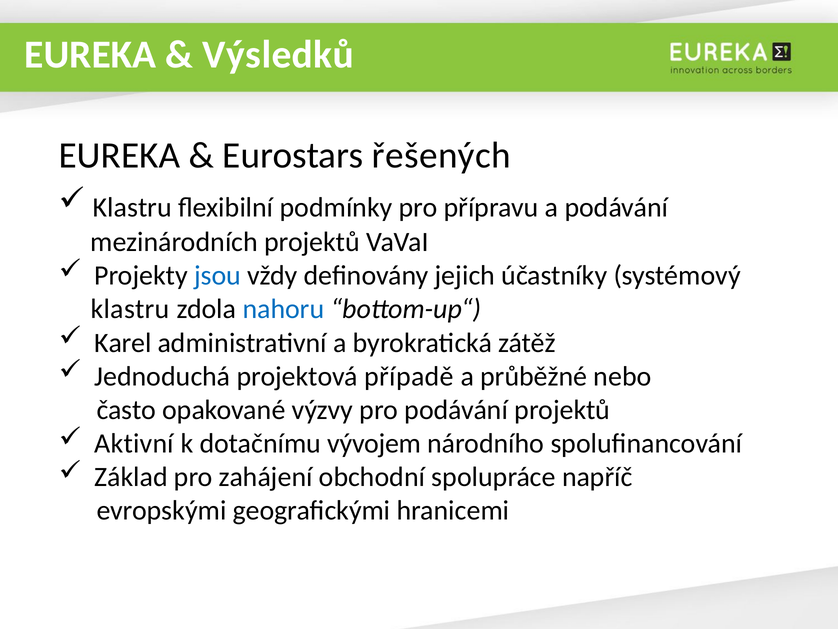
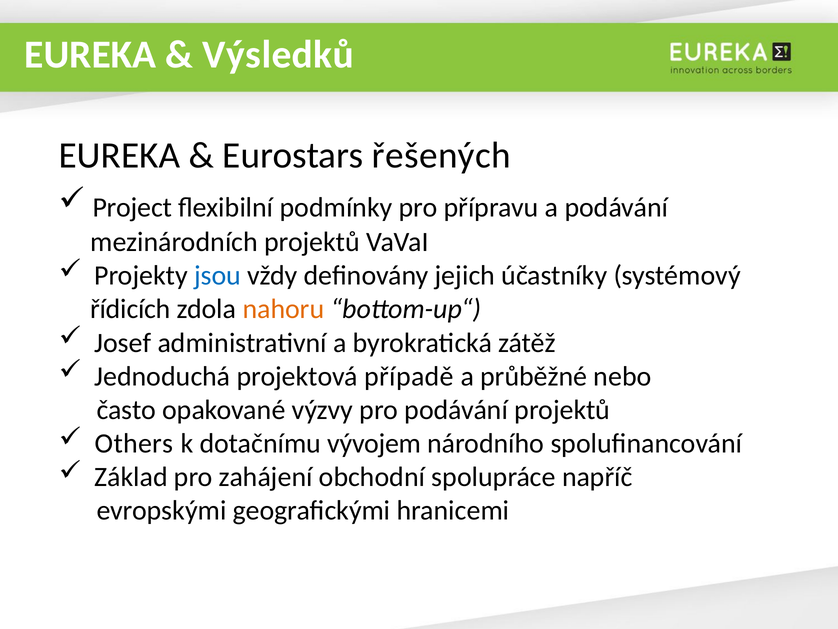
Klastru: Klastru -> Project (132, 207)
klastru: klastru -> řídicích (130, 309)
nahoru colour: blue -> orange (283, 309)
Karel: Karel -> Josef (123, 343)
Aktivní: Aktivní -> Others (134, 443)
